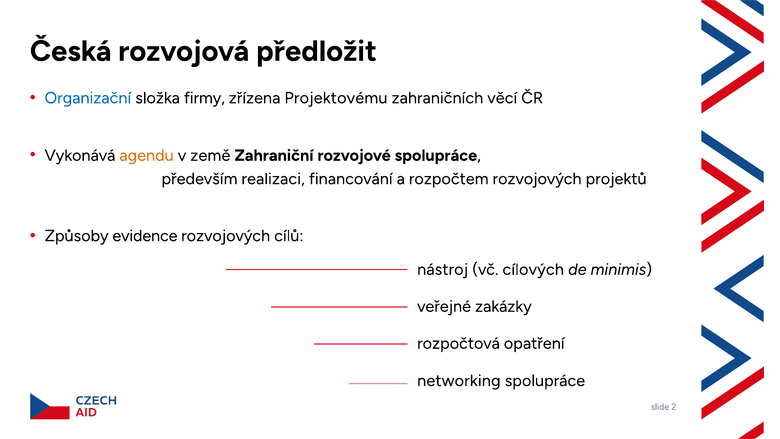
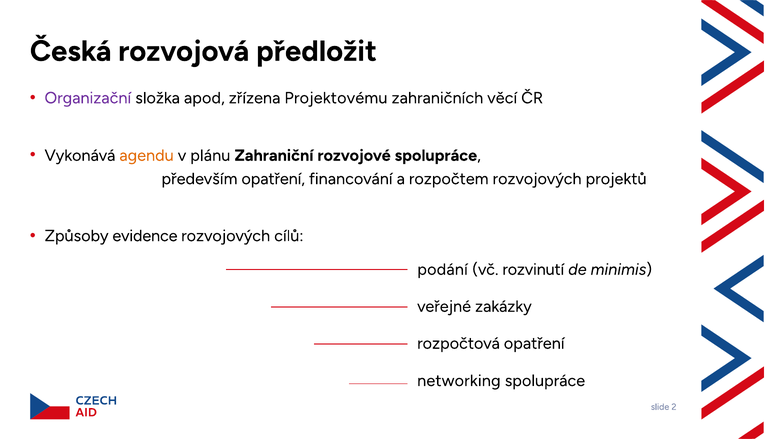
Organizační colour: blue -> purple (88, 98)
firmy: firmy -> apod (204, 98)
země: země -> plánu (210, 155)
především realizaci: realizaci -> opatření (273, 179)
nástroj: nástroj -> podání (443, 269)
cílových: cílových -> rozvinutí (533, 269)
